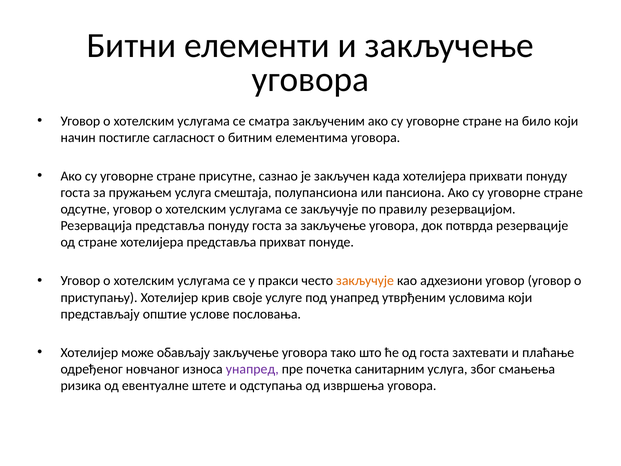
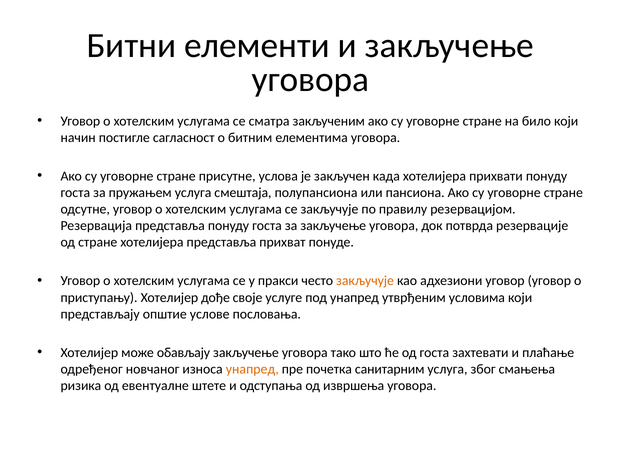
сазнао: сазнао -> услова (278, 176)
крив: крив -> дође (215, 297)
унапред colour: purple -> orange (252, 369)
